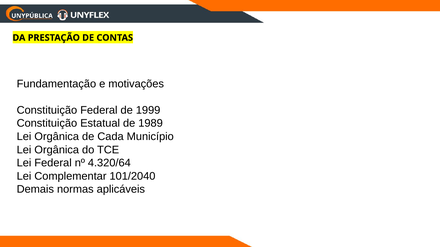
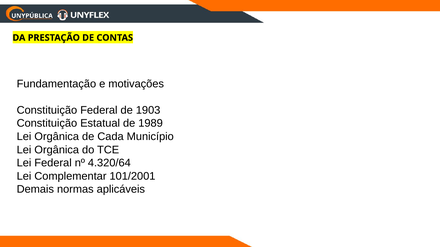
1999: 1999 -> 1903 (148, 110)
101/2040: 101/2040 -> 101/2001 (132, 176)
